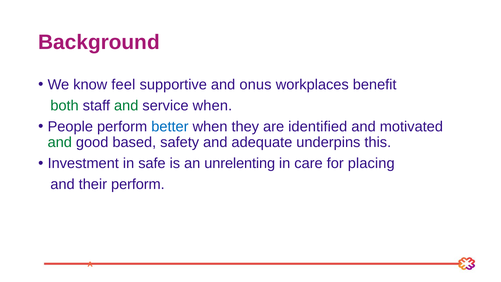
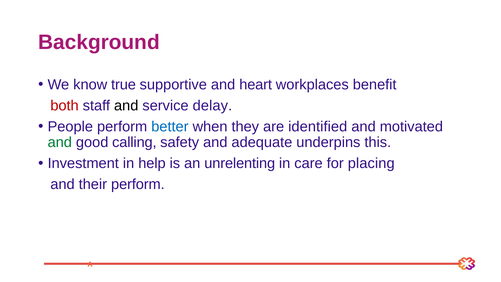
feel: feel -> true (124, 85)
onus: onus -> heart (256, 85)
both colour: green -> red (65, 106)
and colour: green -> black (126, 106)
service when: when -> delay (212, 106)
based: based -> calling (134, 142)
safe: safe -> help (152, 163)
